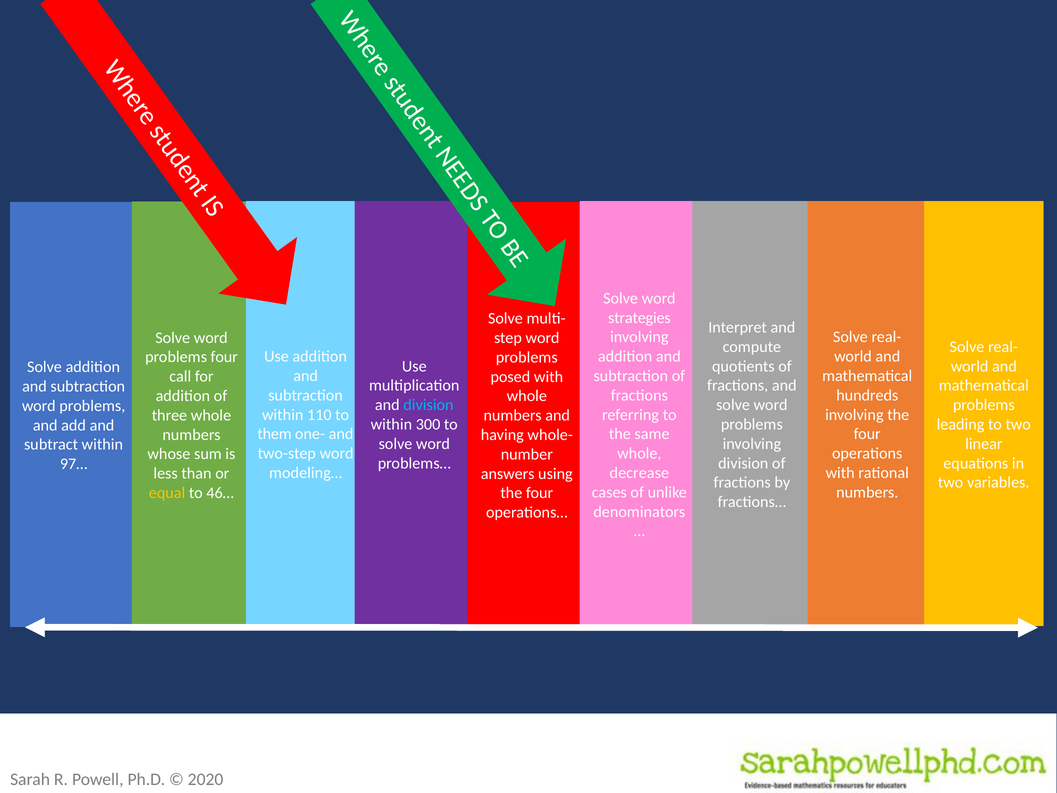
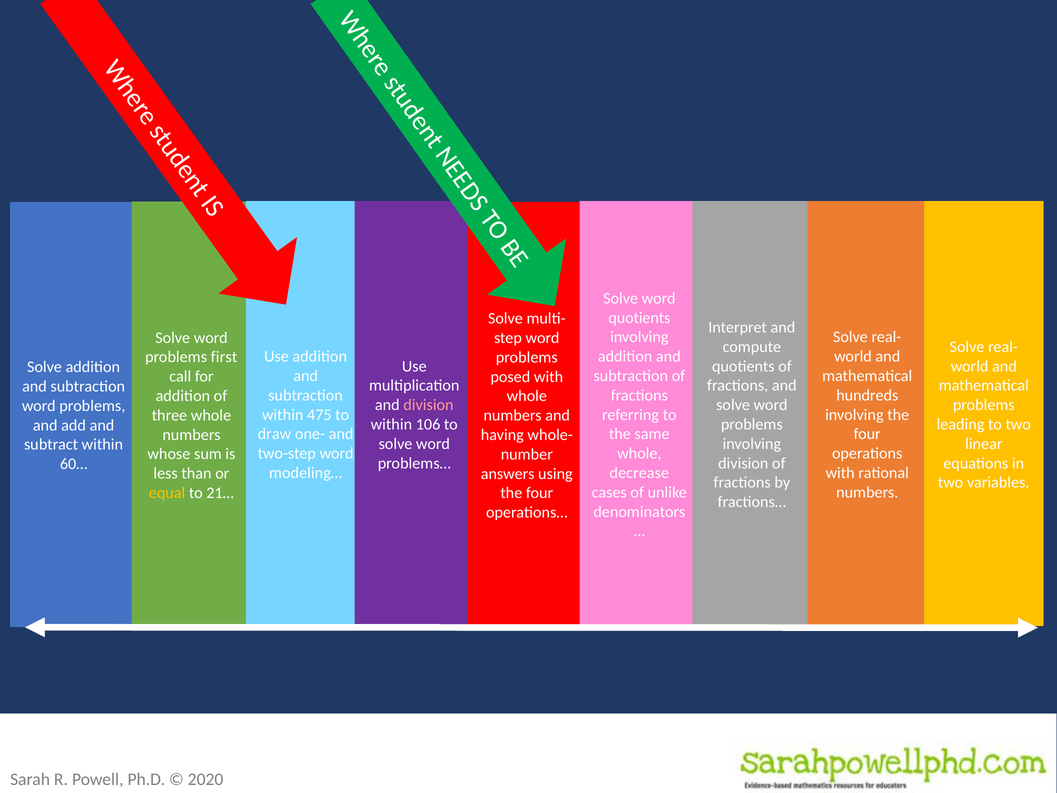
strategies: strategies -> quotients (639, 318)
problems four: four -> first (224, 357)
division colour: light blue -> pink (428, 405)
110: 110 -> 475 (319, 415)
300: 300 -> 106 (428, 424)
them: them -> draw (274, 434)
97…: 97… -> 60… (74, 464)
46…: 46… -> 21… (220, 493)
